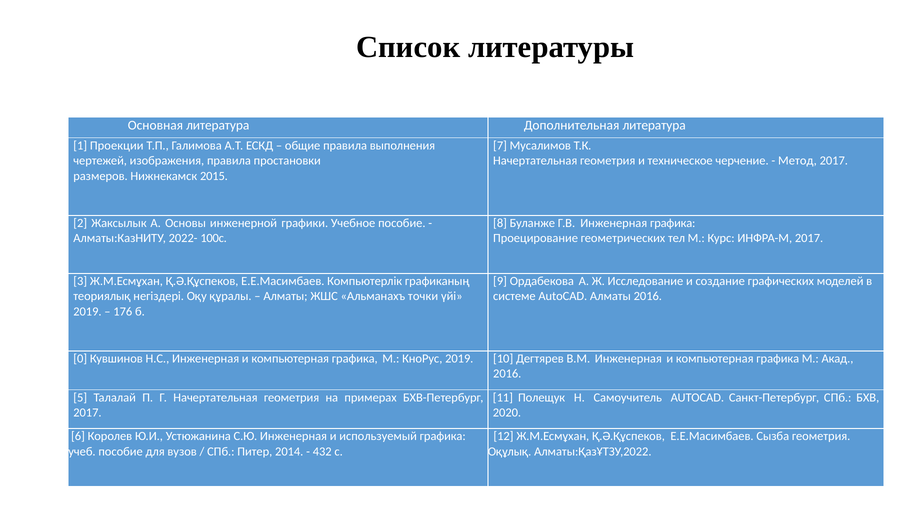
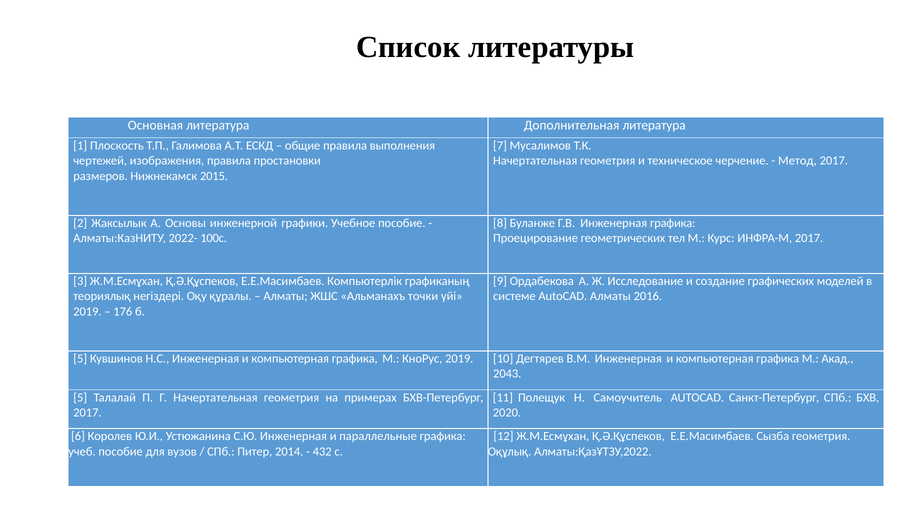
Проекции: Проекции -> Плоскость (117, 146)
0: 0 -> 5 (80, 359)
2016: 2016 -> 2043 (507, 374)
используемый: используемый -> параллельные (378, 437)
